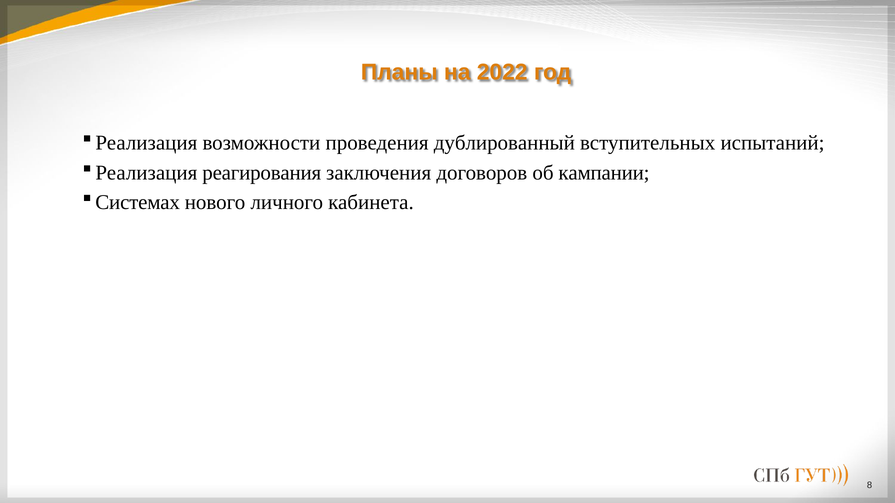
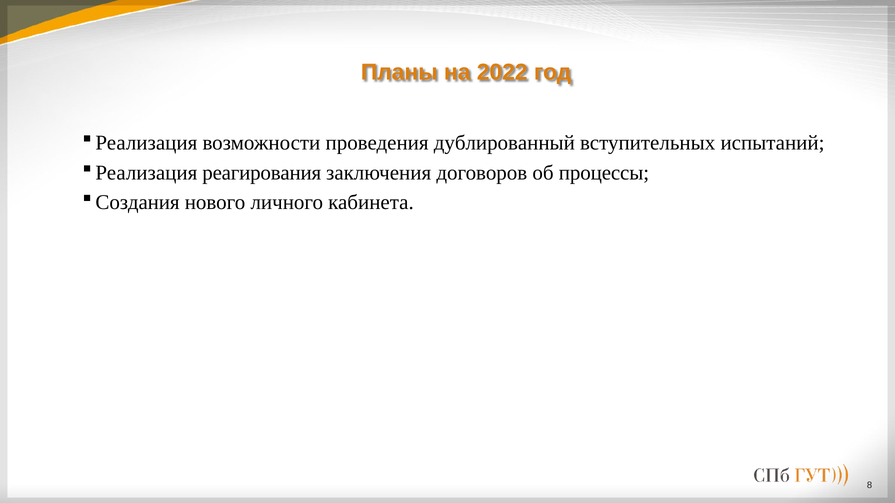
кампании: кампании -> процессы (604, 173)
Системах: Системах -> Создания (138, 203)
